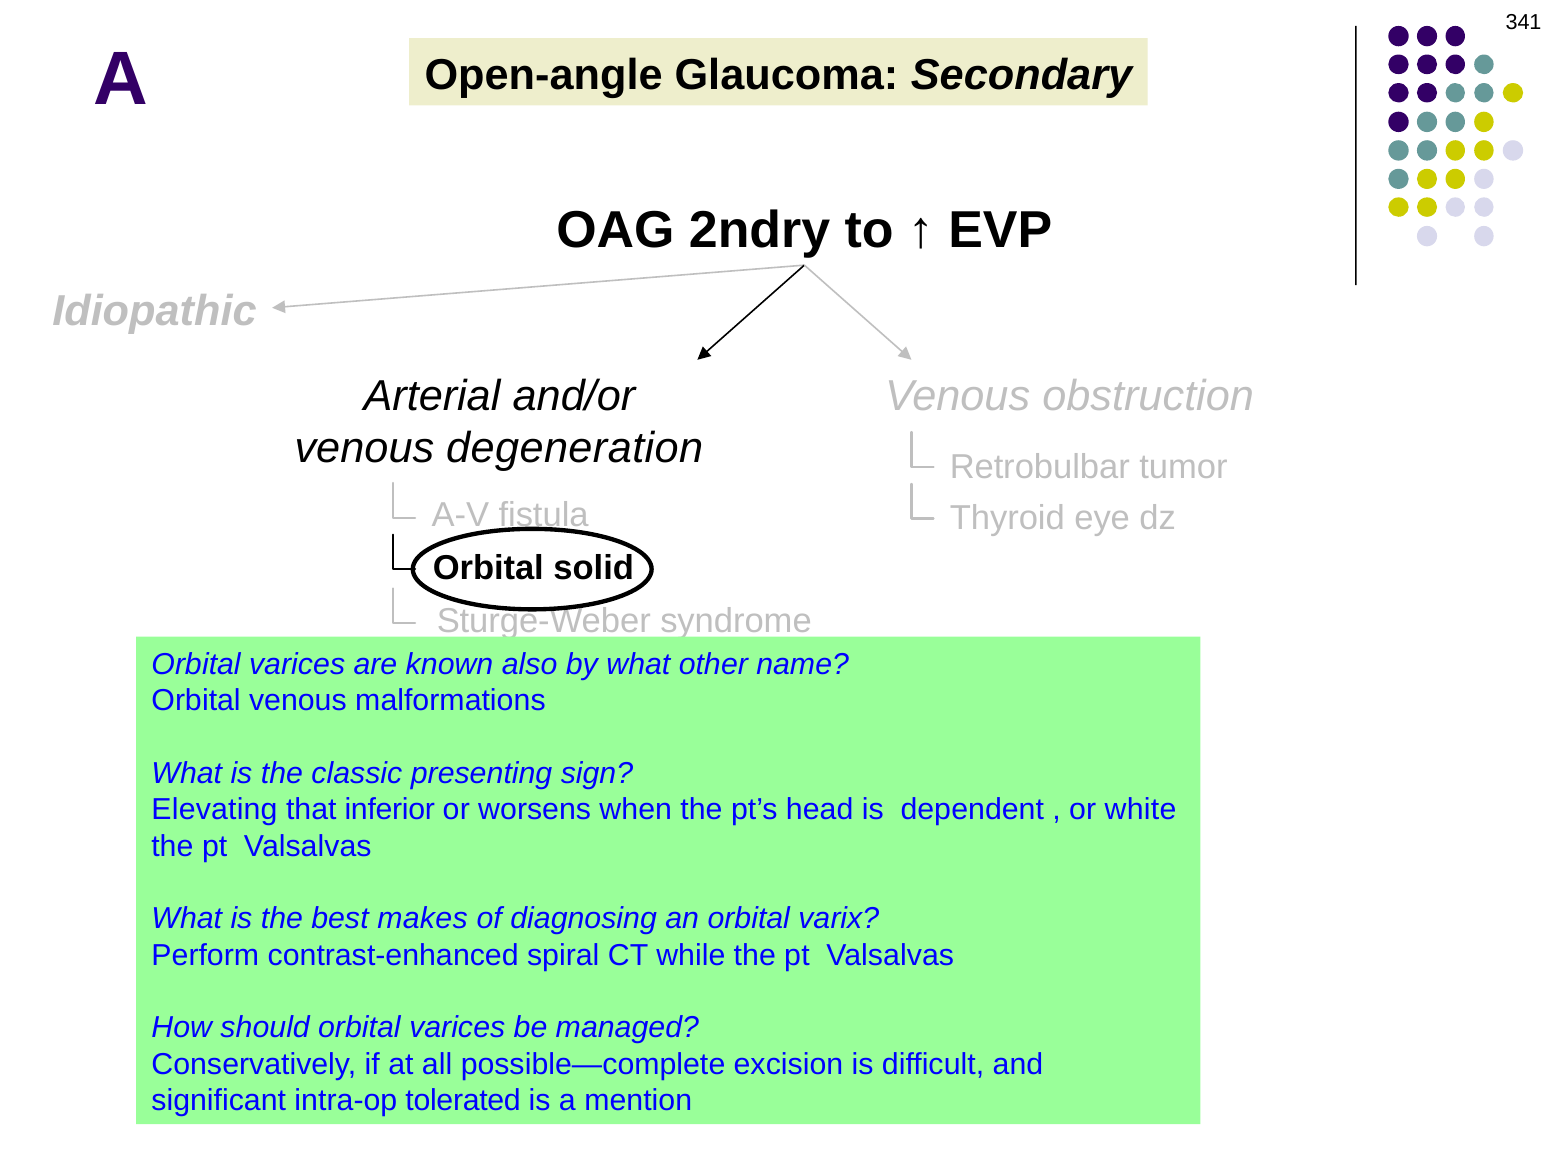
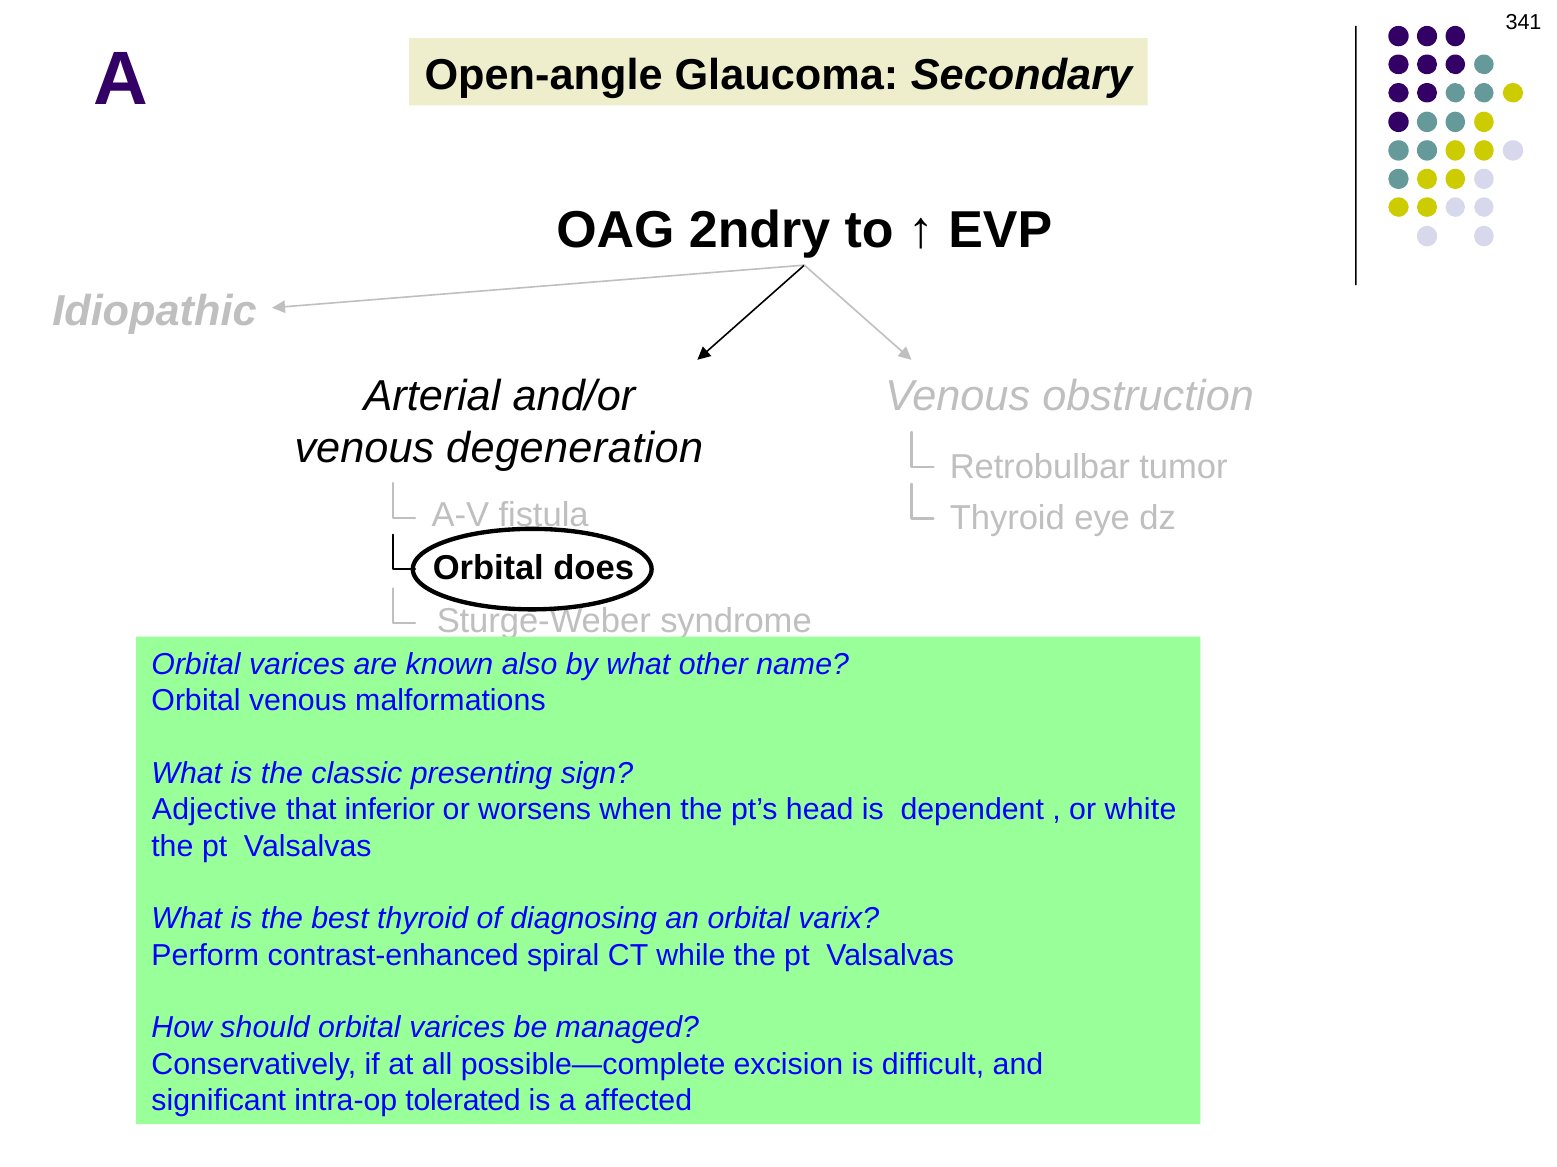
solid: solid -> does (594, 569)
Elevating: Elevating -> Adjective (214, 810)
best makes: makes -> thyroid (423, 919)
mention: mention -> affected (638, 1101)
